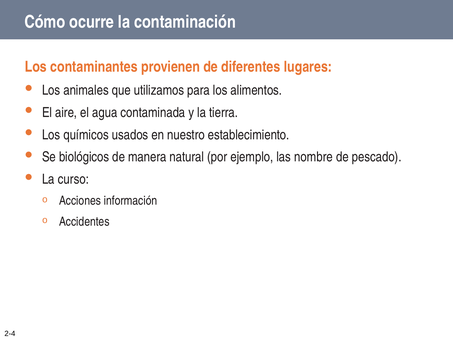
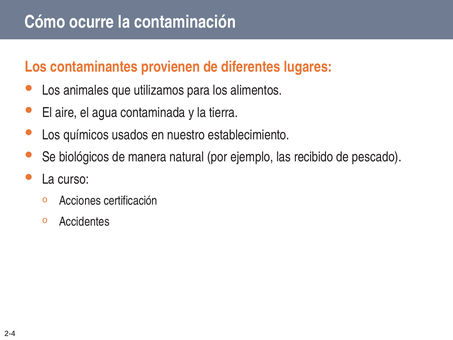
nombre: nombre -> recibido (314, 157)
información: información -> certificación (131, 201)
